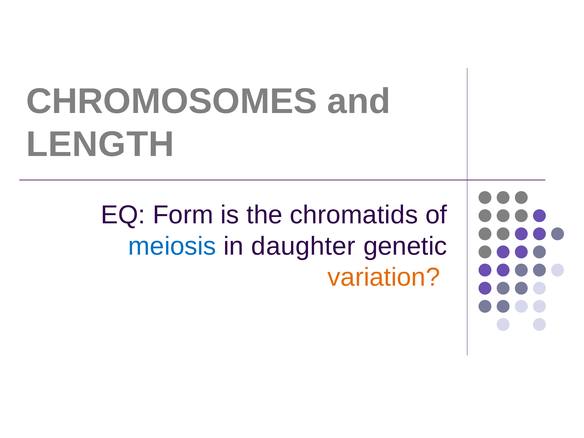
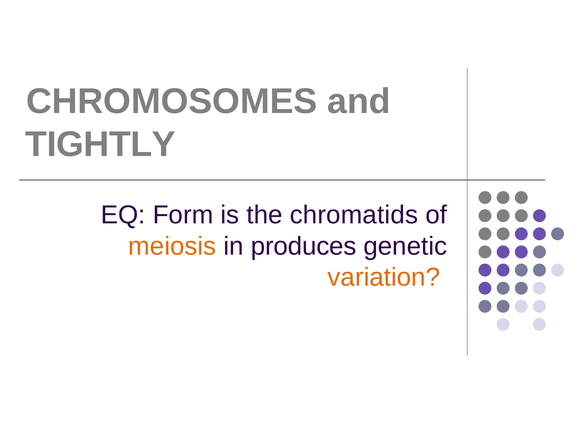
LENGTH: LENGTH -> TIGHTLY (100, 144)
meiosis colour: blue -> orange (172, 246)
daughter: daughter -> produces (304, 246)
